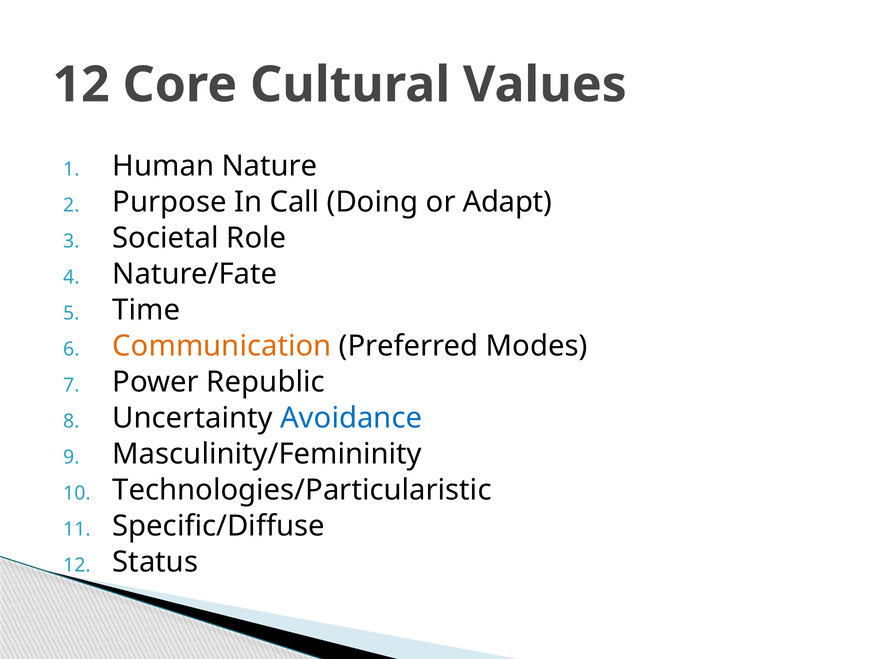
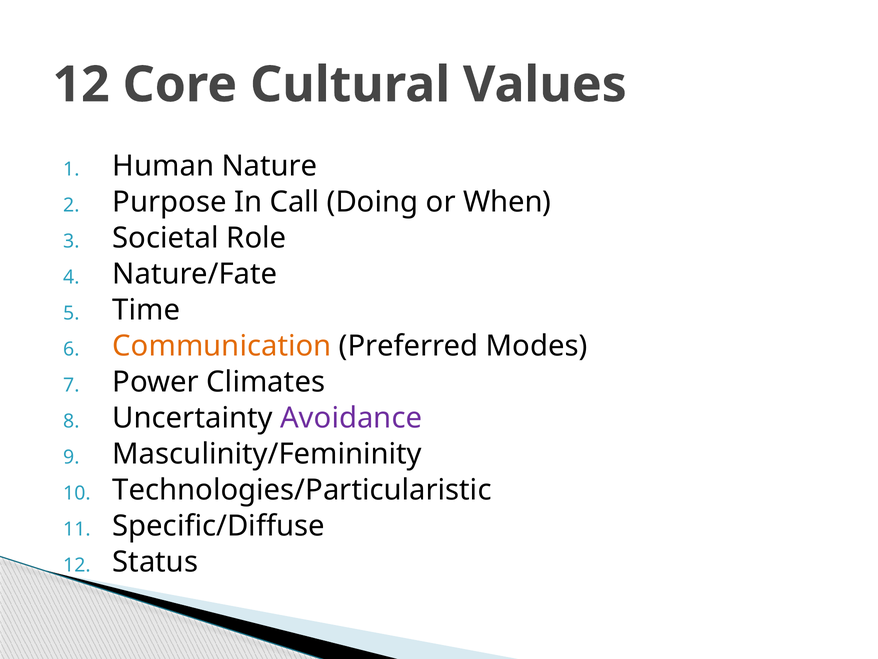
Adapt: Adapt -> When (507, 202)
Republic: Republic -> Climates (266, 382)
Avoidance colour: blue -> purple (351, 418)
